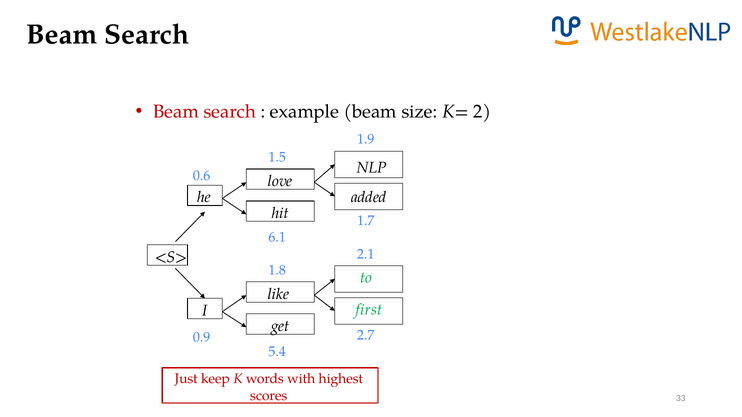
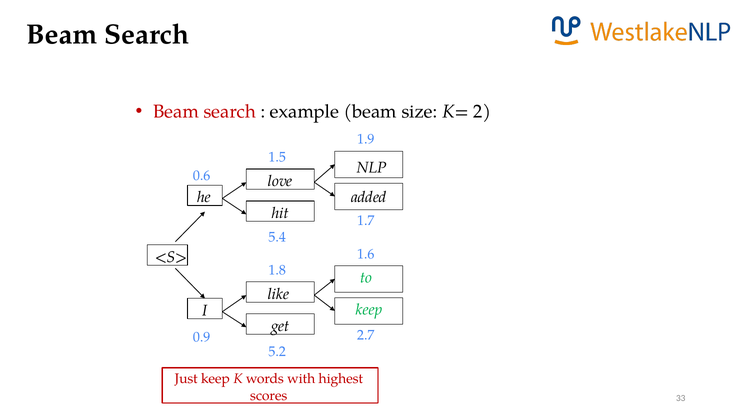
6.1: 6.1 -> 5.4 (277, 238)
2.1: 2.1 -> 1.6 (366, 255)
first: first -> keep (369, 310)
5.4: 5.4 -> 5.2 (277, 352)
